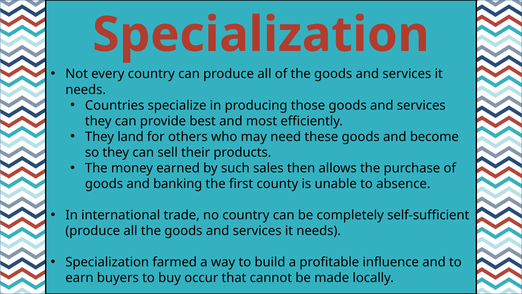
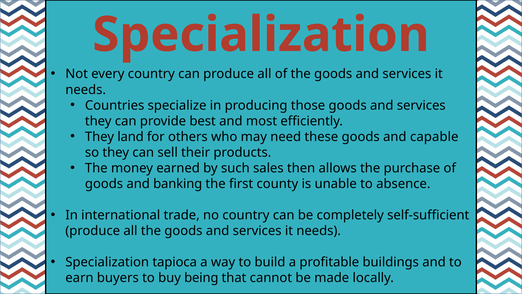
become: become -> capable (434, 137)
farmed: farmed -> tapioca (175, 262)
influence: influence -> buildings (391, 262)
occur: occur -> being (201, 277)
